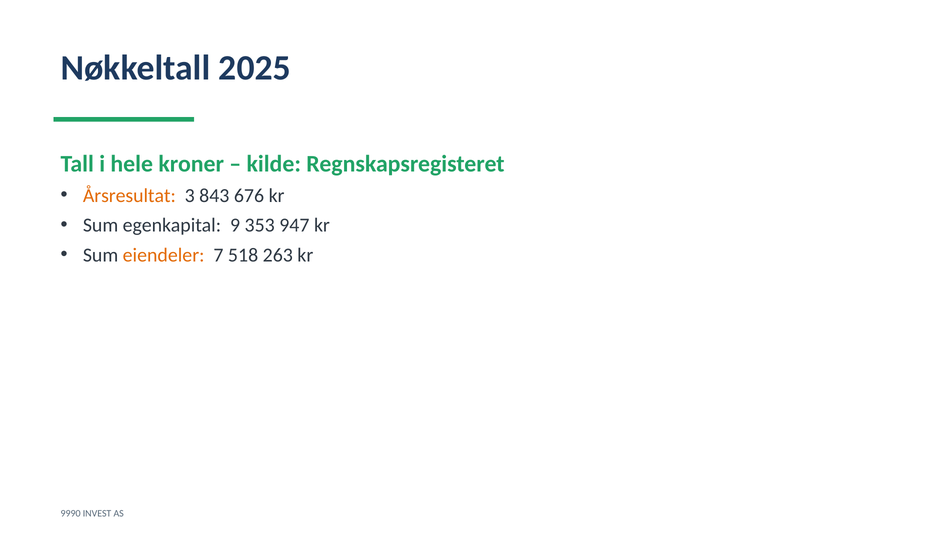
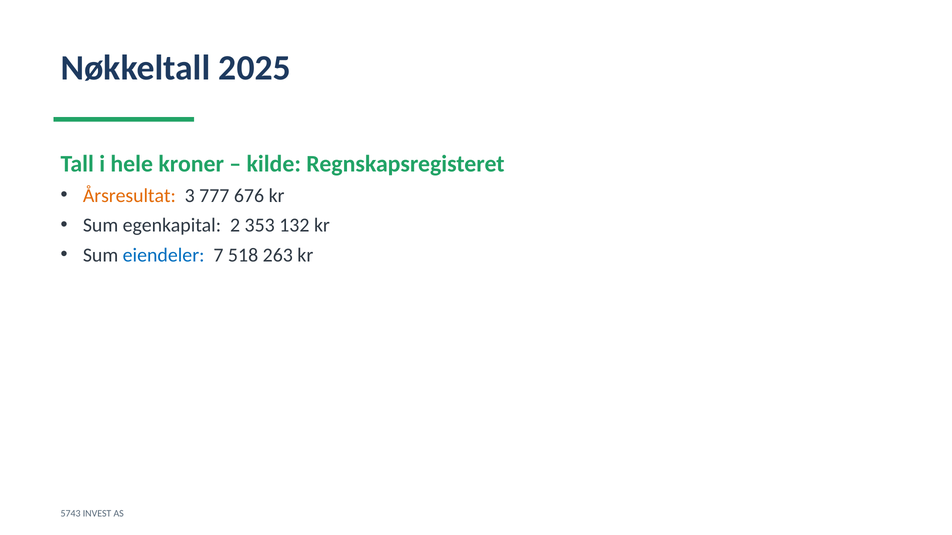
843: 843 -> 777 (214, 196)
9: 9 -> 2 (235, 226)
947: 947 -> 132 (294, 226)
eiendeler colour: orange -> blue (164, 255)
9990: 9990 -> 5743 (71, 514)
